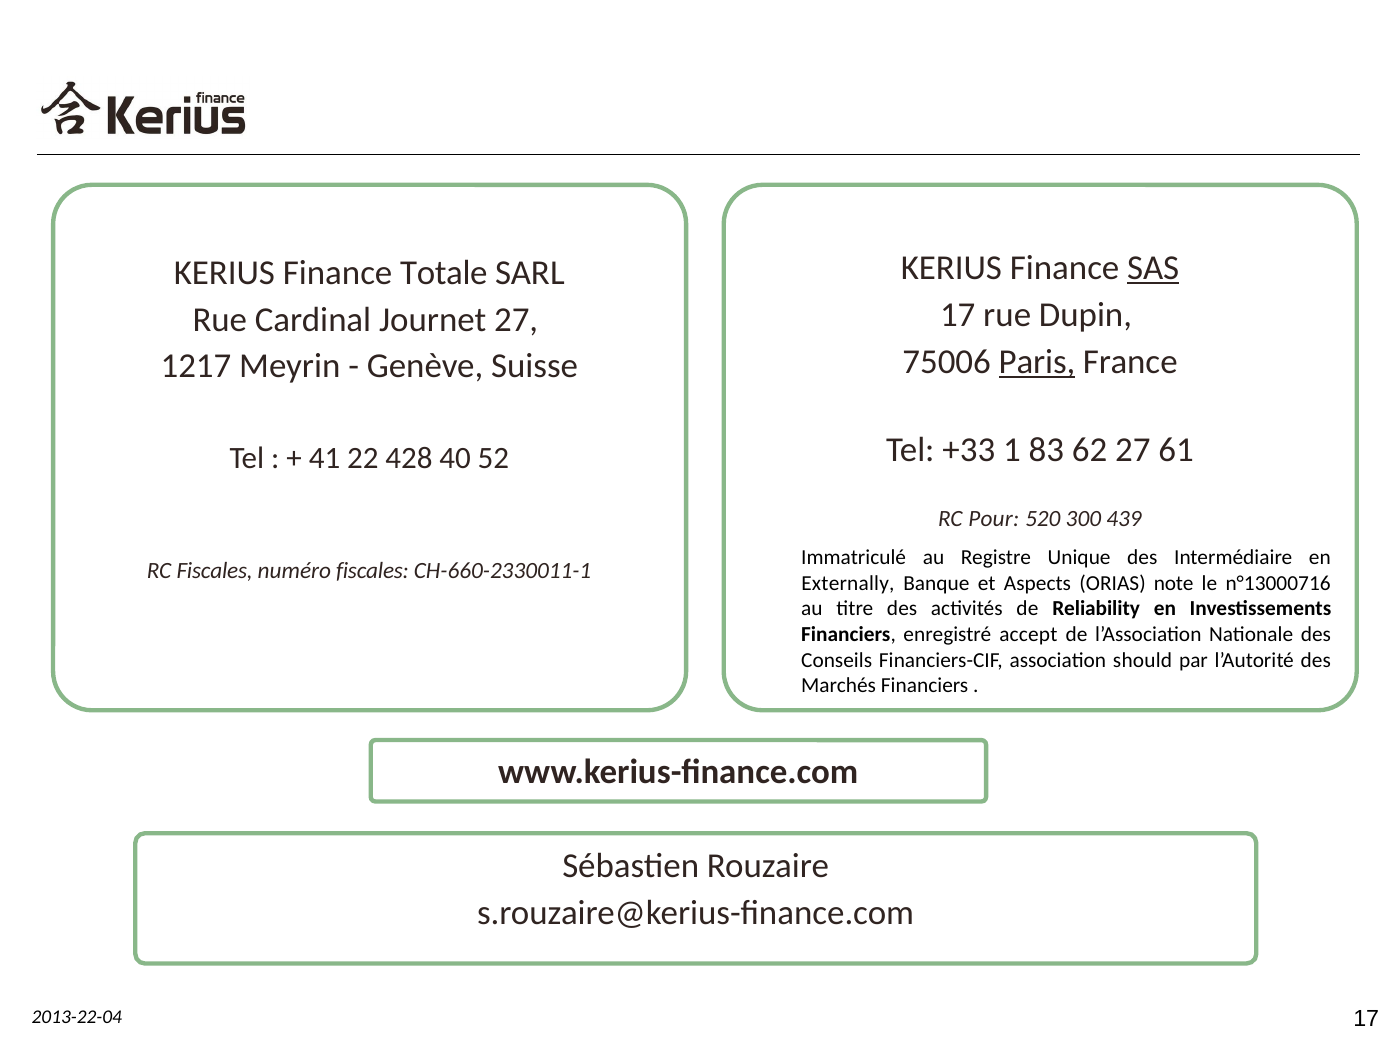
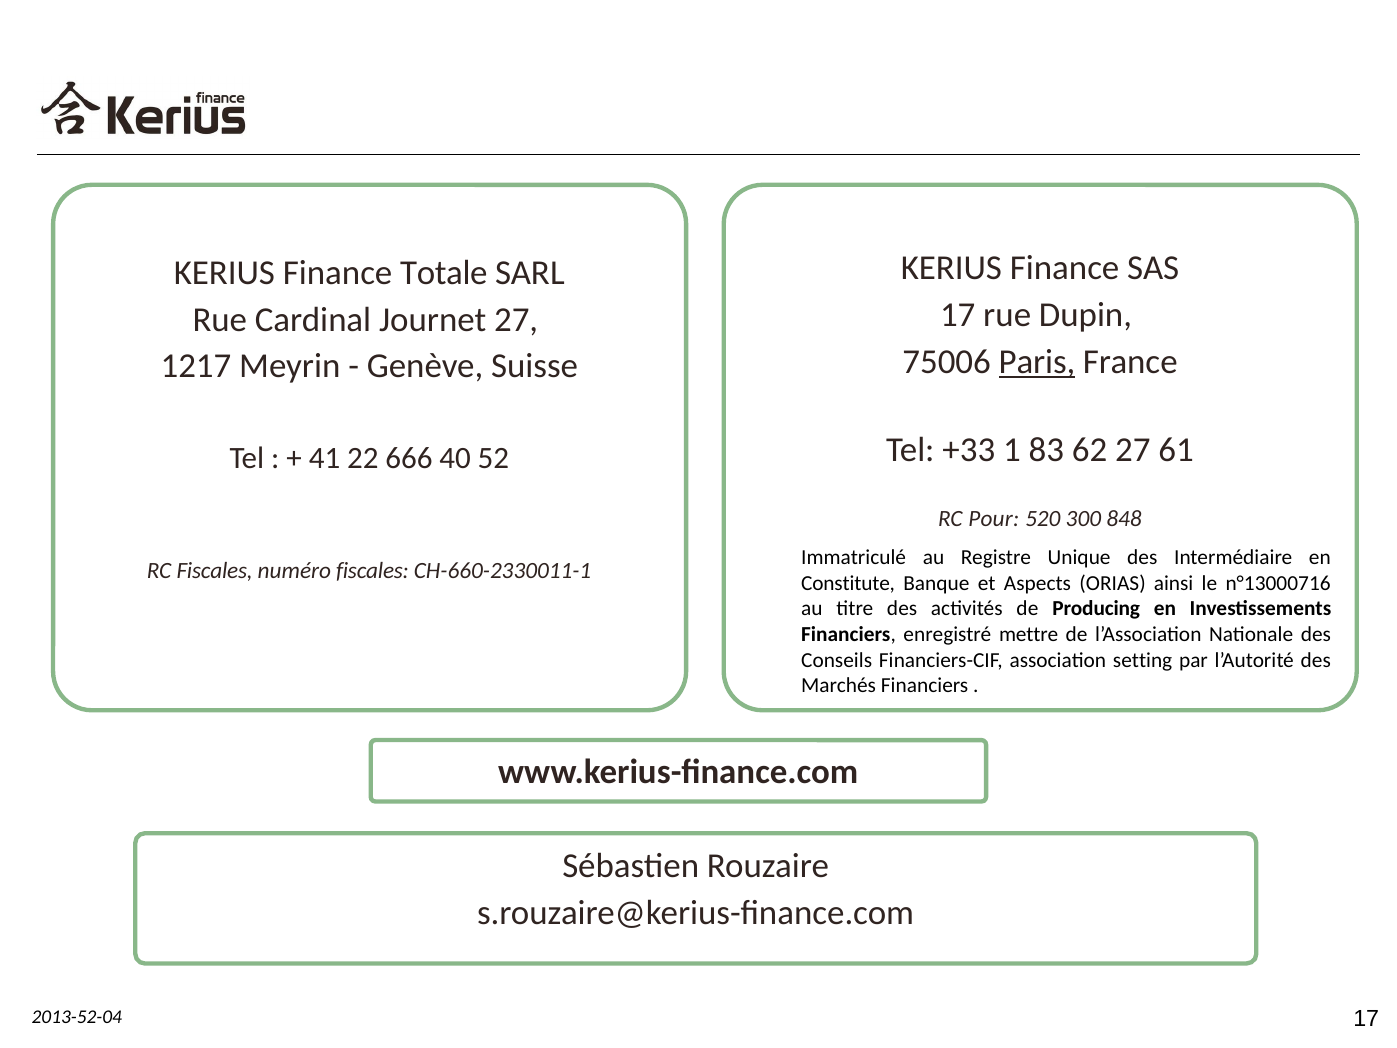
SAS underline: present -> none (1153, 268)
428: 428 -> 666 (409, 458)
439: 439 -> 848 (1124, 519)
Externally: Externally -> Constitute (848, 583)
note: note -> ainsi (1174, 583)
Reliability: Reliability -> Producing (1096, 609)
accept: accept -> mettre (1029, 634)
should: should -> setting (1143, 660)
2013-22-04: 2013-22-04 -> 2013-52-04 (77, 1017)
